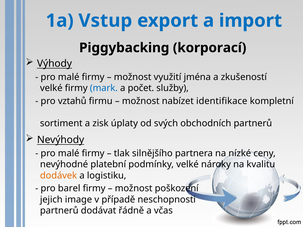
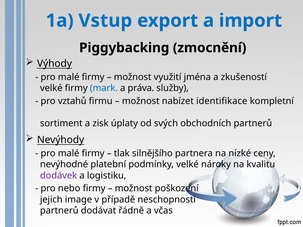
korporací: korporací -> zmocnění (210, 48)
počet: počet -> práva (141, 88)
dodávek colour: orange -> purple (59, 176)
barel: barel -> nebo (69, 189)
